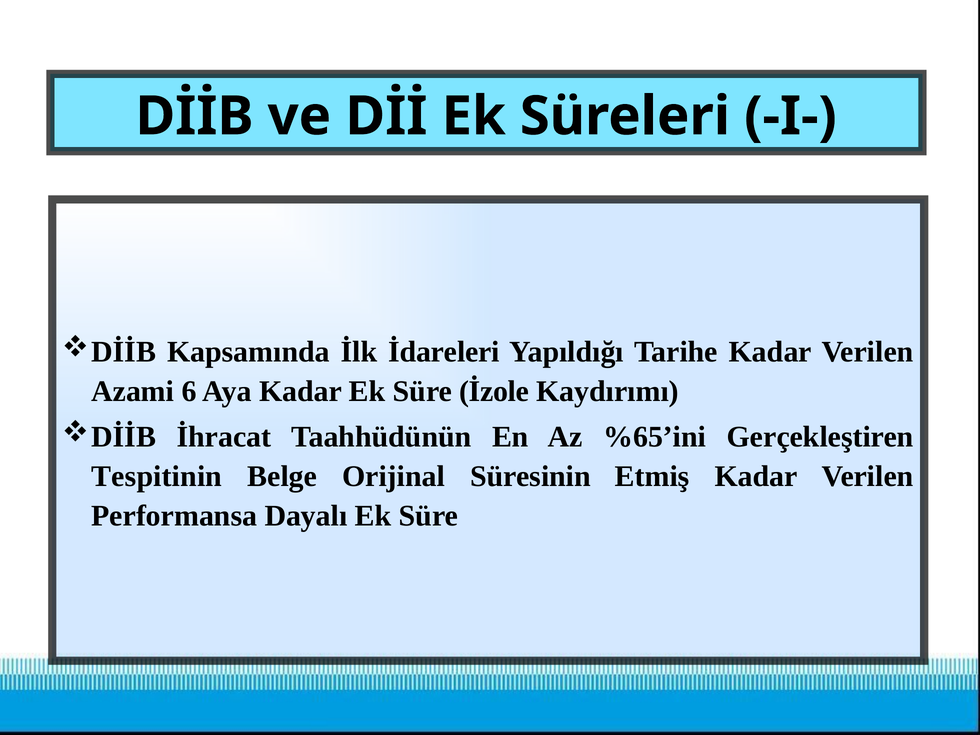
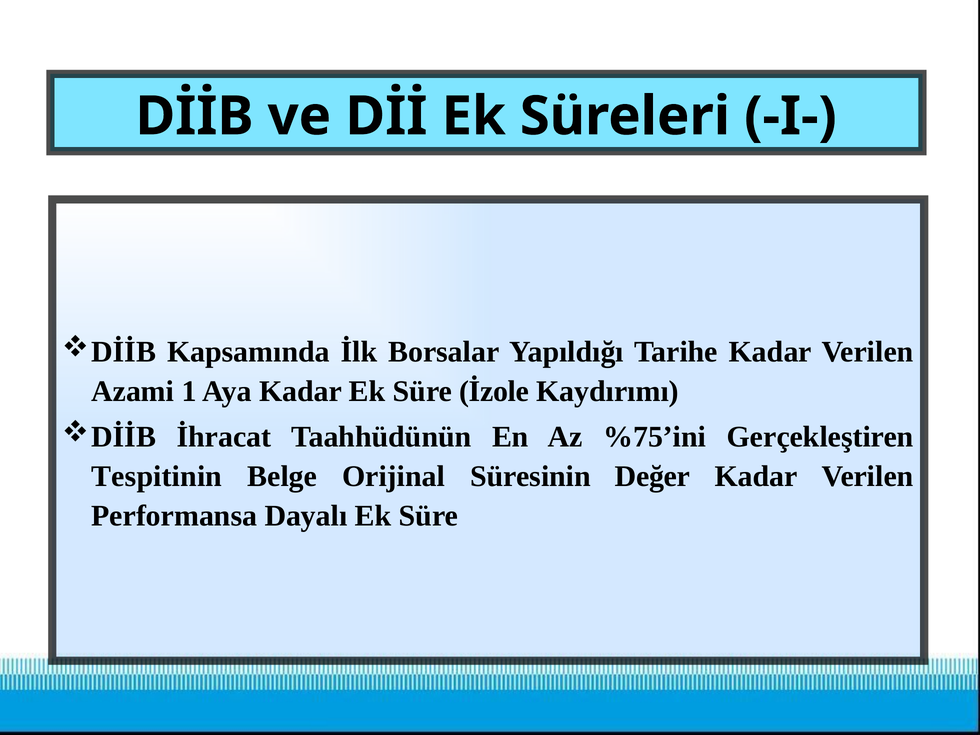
İdareleri: İdareleri -> Borsalar (444, 352)
6: 6 -> 1 (189, 391)
%65’ini: %65’ini -> %75’ini (655, 437)
Etmiş: Etmiş -> Değer (652, 476)
